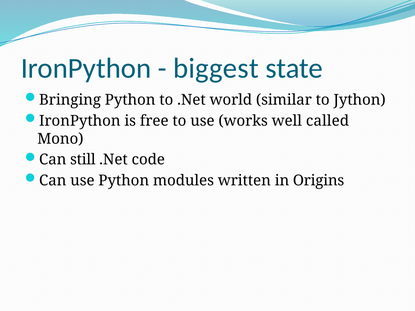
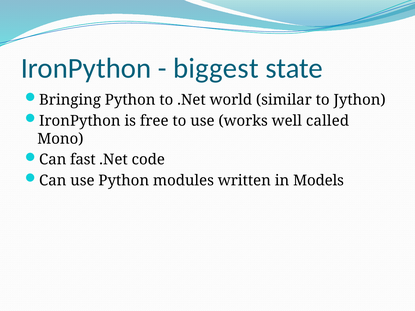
still: still -> fast (83, 160)
Origins: Origins -> Models (319, 181)
